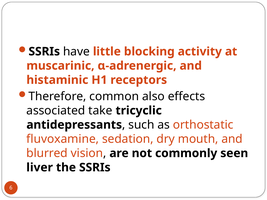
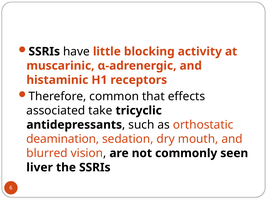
also: also -> that (153, 96)
fluvoxamine: fluvoxamine -> deamination (63, 139)
